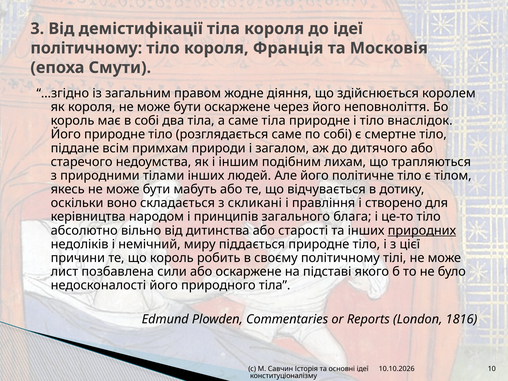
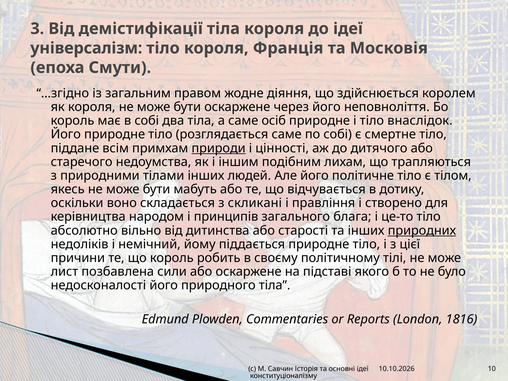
політичному: політичному -> універсалізм (86, 48)
саме тіла: тіла -> осіб (274, 121)
природи underline: none -> present (219, 148)
загалом: загалом -> цінності (282, 148)
миру: миру -> йому (200, 244)
